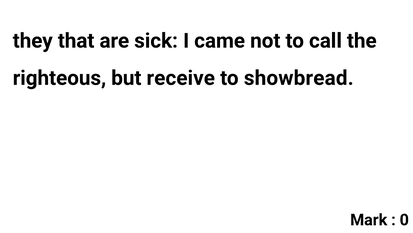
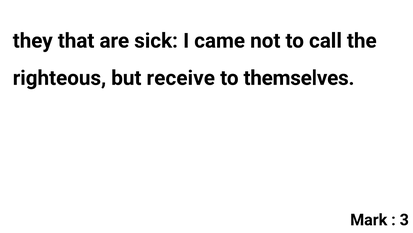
showbread: showbread -> themselves (299, 78)
0: 0 -> 3 (404, 219)
